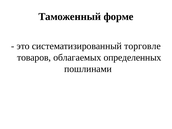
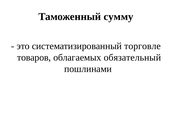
форме: форме -> сумму (119, 17)
определенных: определенных -> обязательный (132, 57)
